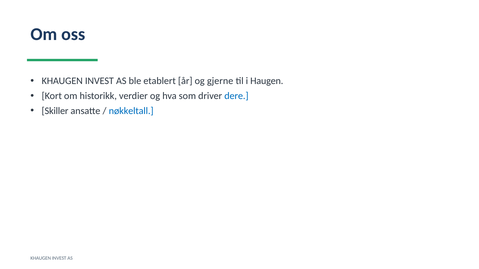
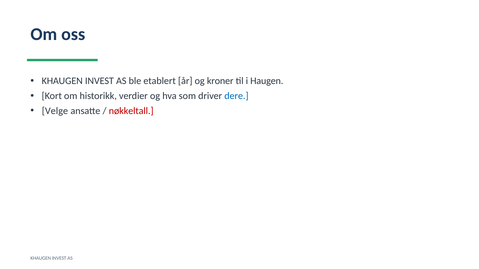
gjerne: gjerne -> kroner (220, 81)
Skiller: Skiller -> Velge (55, 111)
nøkkeltall colour: blue -> red (131, 111)
